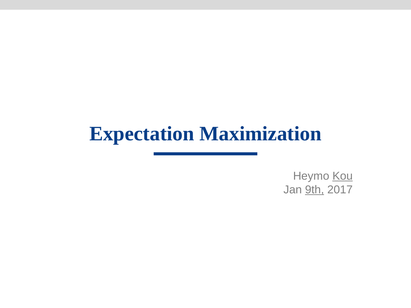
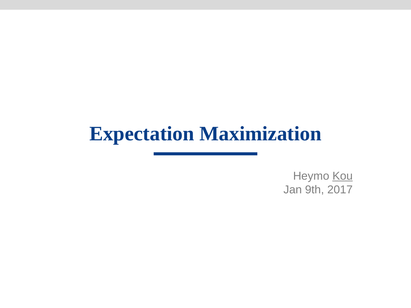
9th underline: present -> none (315, 190)
